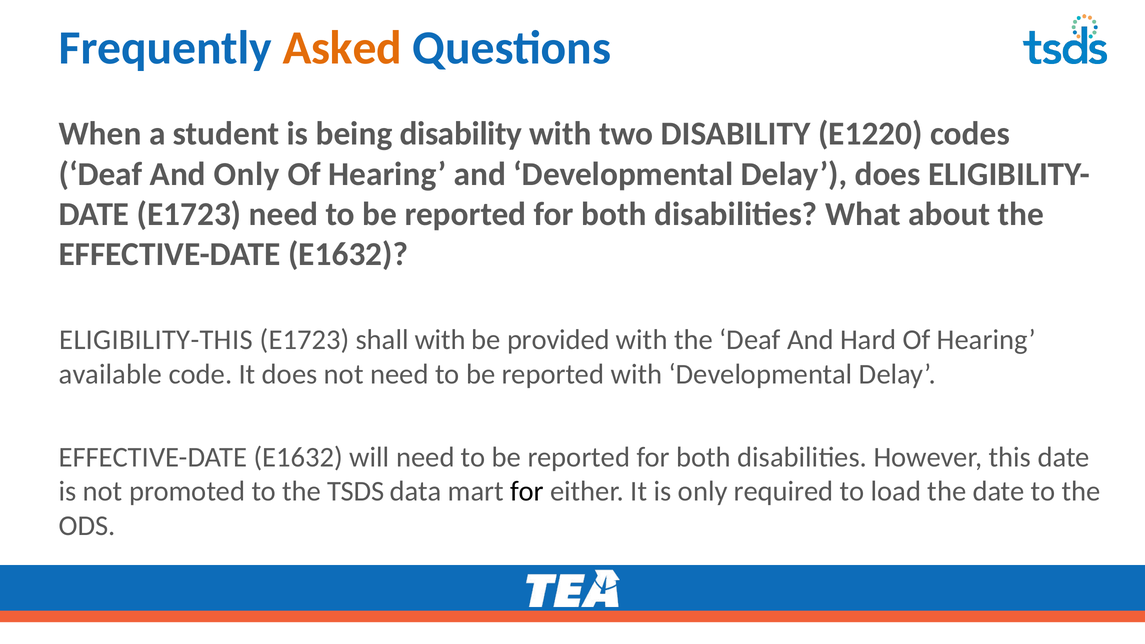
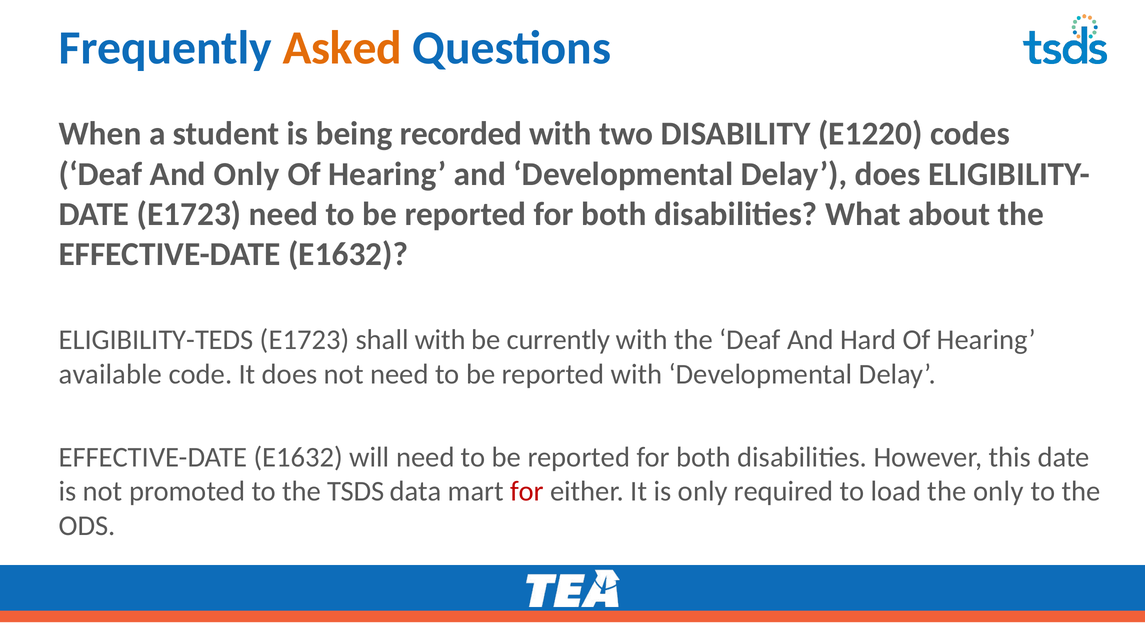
being disability: disability -> recorded (461, 134)
ELIGIBILITY-THIS: ELIGIBILITY-THIS -> ELIGIBILITY-TEDS (156, 340)
provided: provided -> currently (558, 340)
for colour: black -> red (527, 492)
the date: date -> only (998, 492)
